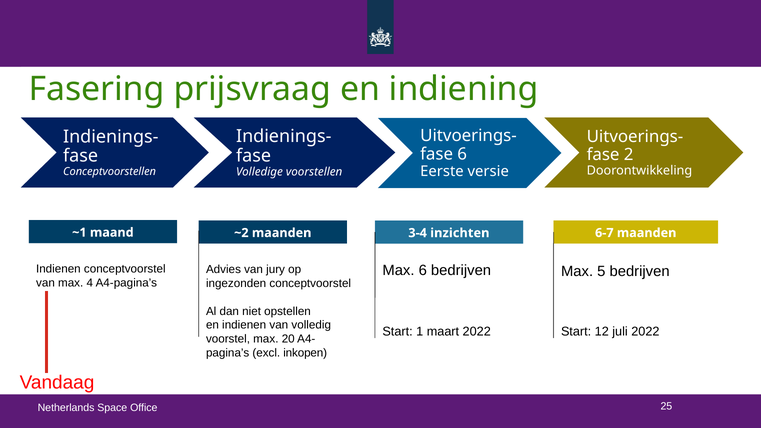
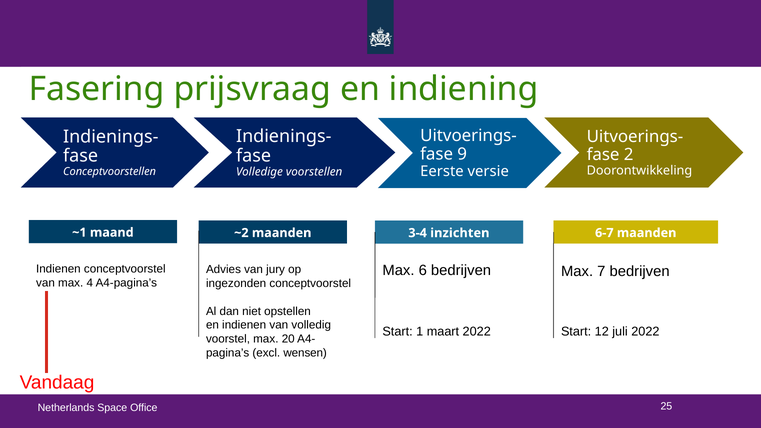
fase 6: 6 -> 9 (462, 154)
5: 5 -> 7 (601, 271)
inkopen: inkopen -> wensen (305, 353)
